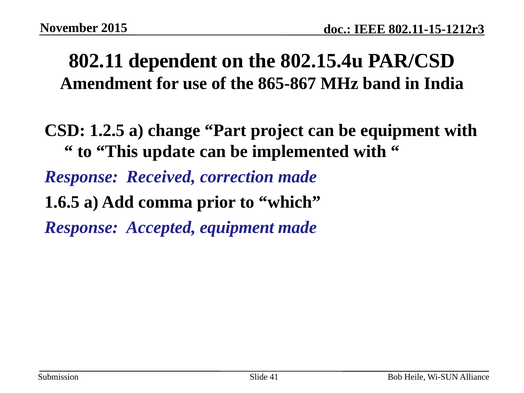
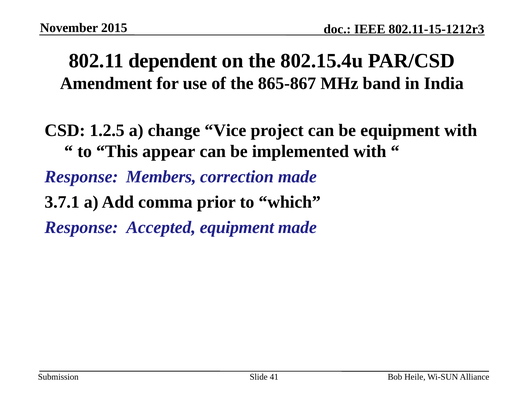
Part: Part -> Vice (225, 130)
update: update -> appear (169, 151)
Received: Received -> Members (161, 177)
1.6.5: 1.6.5 -> 3.7.1 (62, 202)
